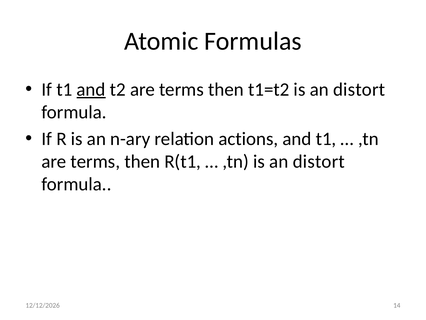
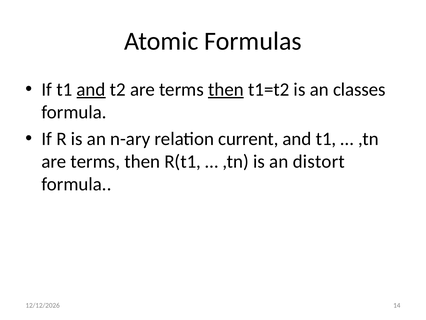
then underline: none -> present (226, 89)
t1=t2 is an distort: distort -> classes (359, 89)
actions: actions -> current (248, 139)
